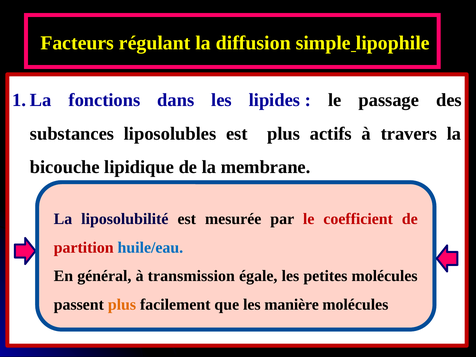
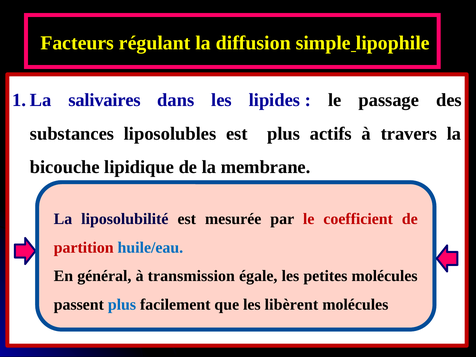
fonctions: fonctions -> salivaires (105, 100)
plus colour: orange -> blue (122, 305)
manière: manière -> libèrent (291, 305)
